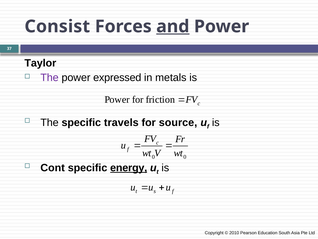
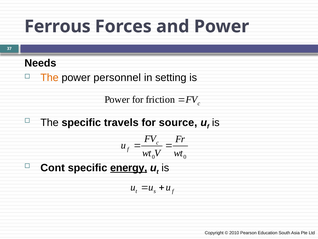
Consist: Consist -> Ferrous (57, 26)
and underline: present -> none (173, 26)
Taylor: Taylor -> Needs (40, 63)
The colour: purple -> orange (50, 77)
expressed: expressed -> personnel (117, 77)
metals: metals -> setting (171, 77)
